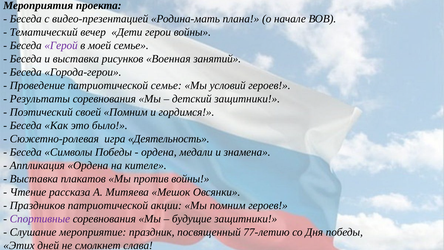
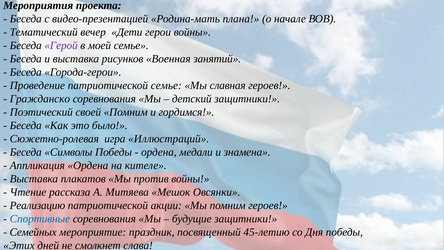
условий: условий -> славная (228, 85)
Результаты: Результаты -> Гражданско (40, 99)
Деятельность: Деятельность -> Иллюстраций (169, 139)
Праздников: Праздников -> Реализацию (37, 205)
Спортивные colour: purple -> blue (40, 219)
Слушание: Слушание -> Семейных (33, 232)
77-летию: 77-летию -> 45-летию (267, 232)
